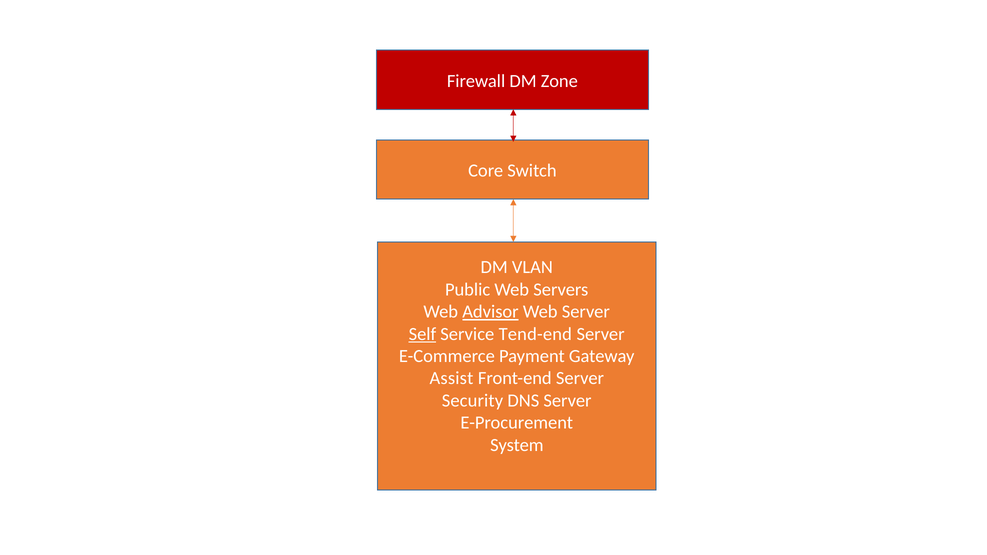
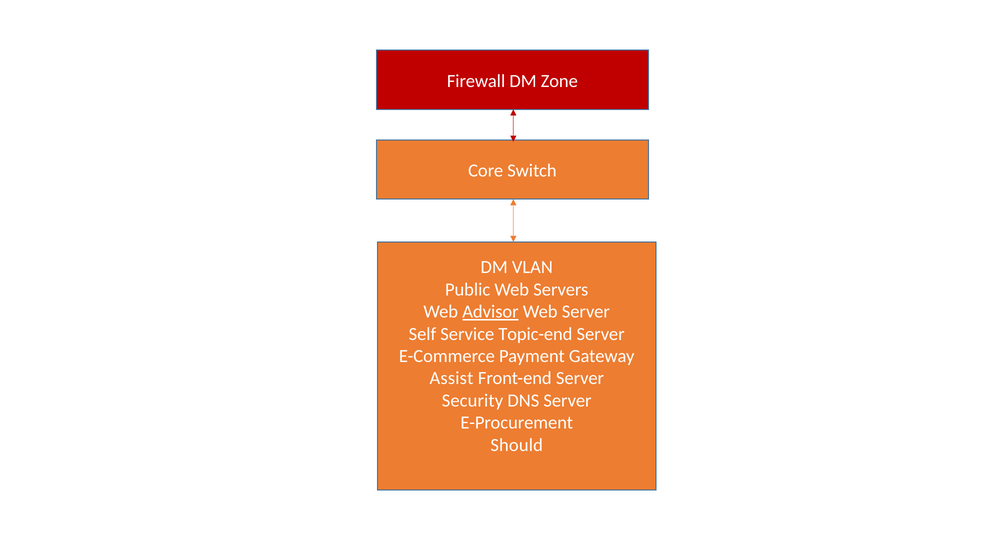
Self underline: present -> none (422, 334)
Tend-end: Tend-end -> Topic-end (535, 334)
System: System -> Should (517, 445)
